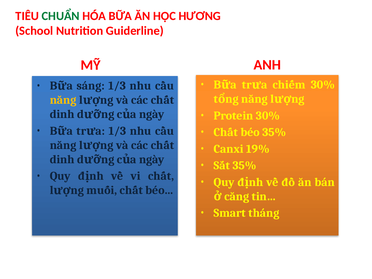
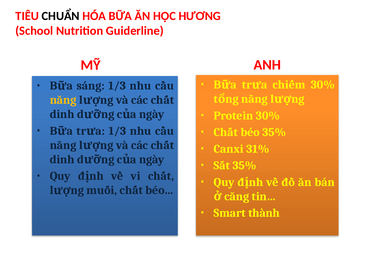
CHUẨN colour: green -> black (61, 16)
19%: 19% -> 31% (258, 149)
tháng: tháng -> thành (264, 213)
